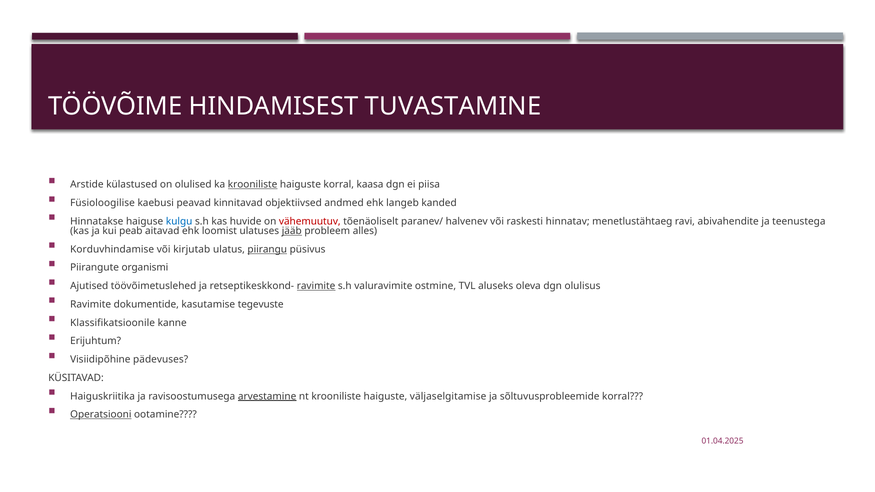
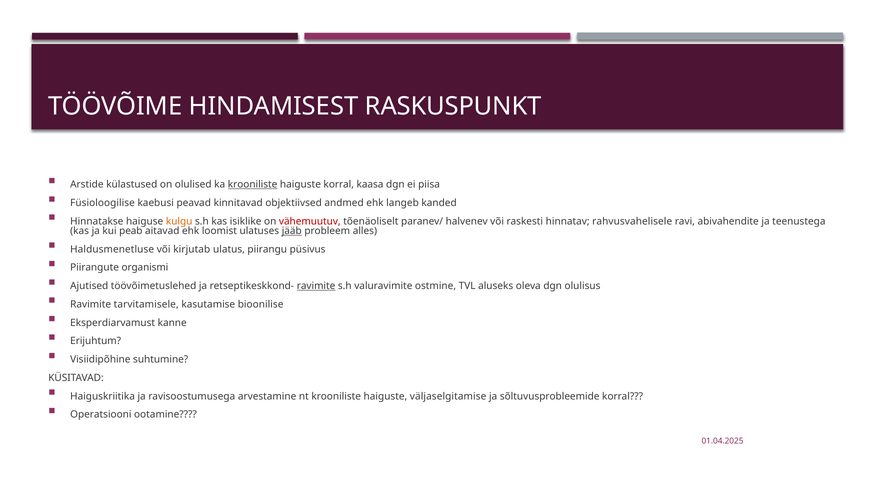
TUVASTAMINE: TUVASTAMINE -> RASKUSPUNKT (453, 106)
kulgu colour: blue -> orange (179, 221)
huvide: huvide -> isiklike (246, 221)
menetlustähtaeg: menetlustähtaeg -> rahvusvahelisele (632, 221)
Korduvhindamise: Korduvhindamise -> Haldusmenetluse (112, 249)
piirangu underline: present -> none (267, 249)
dokumentide: dokumentide -> tarvitamisele (146, 305)
tegevuste: tegevuste -> bioonilise (261, 305)
Klassifikatsioonile: Klassifikatsioonile -> Eksperdiarvamust (113, 323)
pädevuses: pädevuses -> suhtumine (161, 360)
arvestamine underline: present -> none (267, 396)
Operatsiooni underline: present -> none (101, 415)
